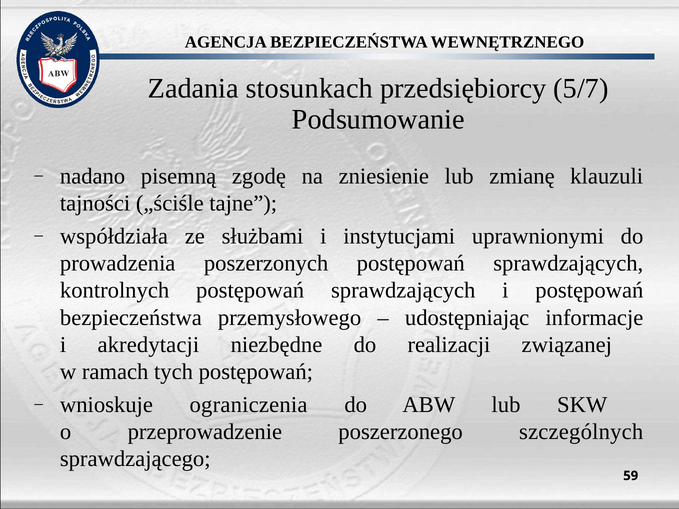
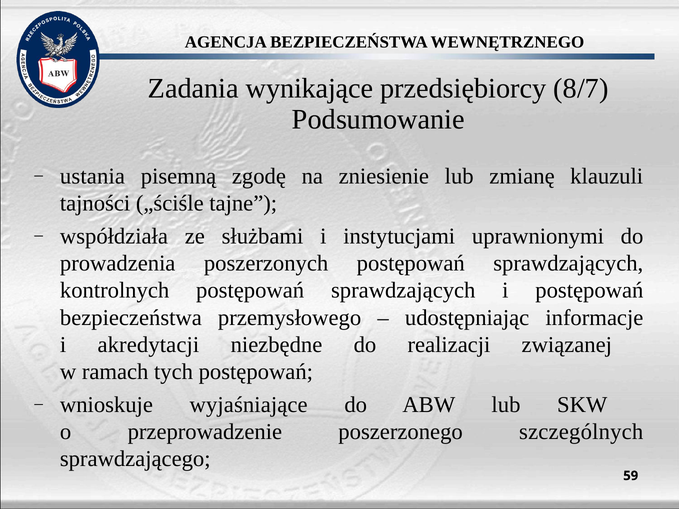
stosunkach: stosunkach -> wynikające (309, 89)
5/7: 5/7 -> 8/7 (581, 89)
nadano: nadano -> ustania (92, 176)
ograniczenia: ograniczenia -> wyjaśniające (249, 405)
